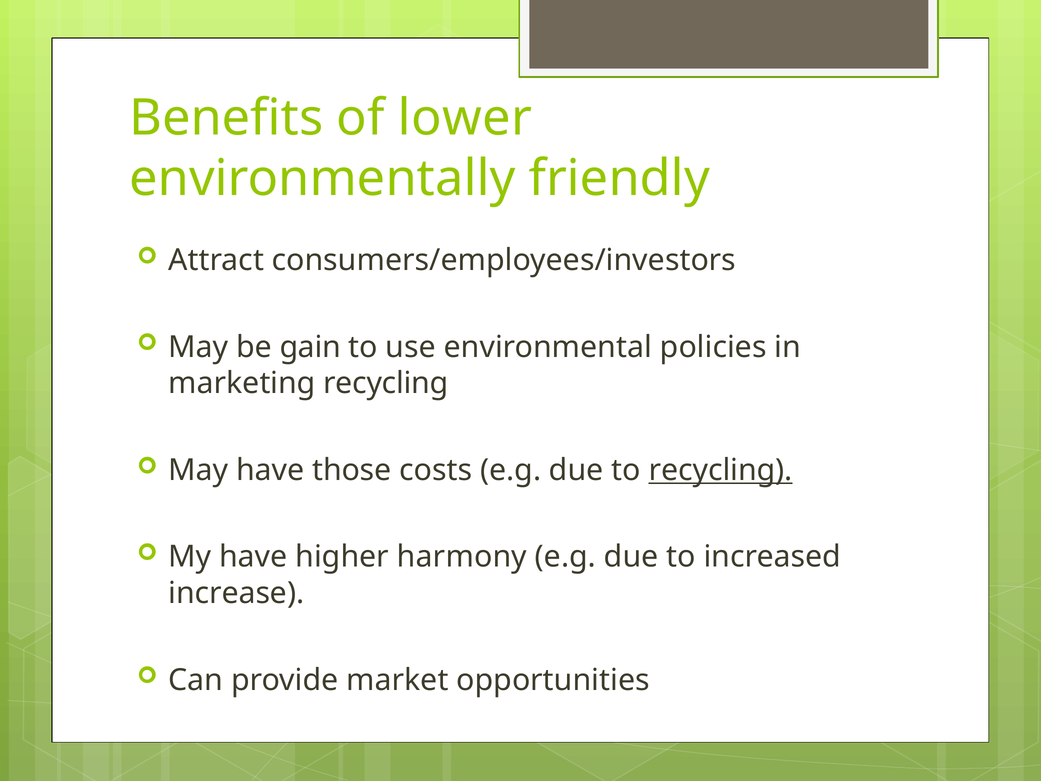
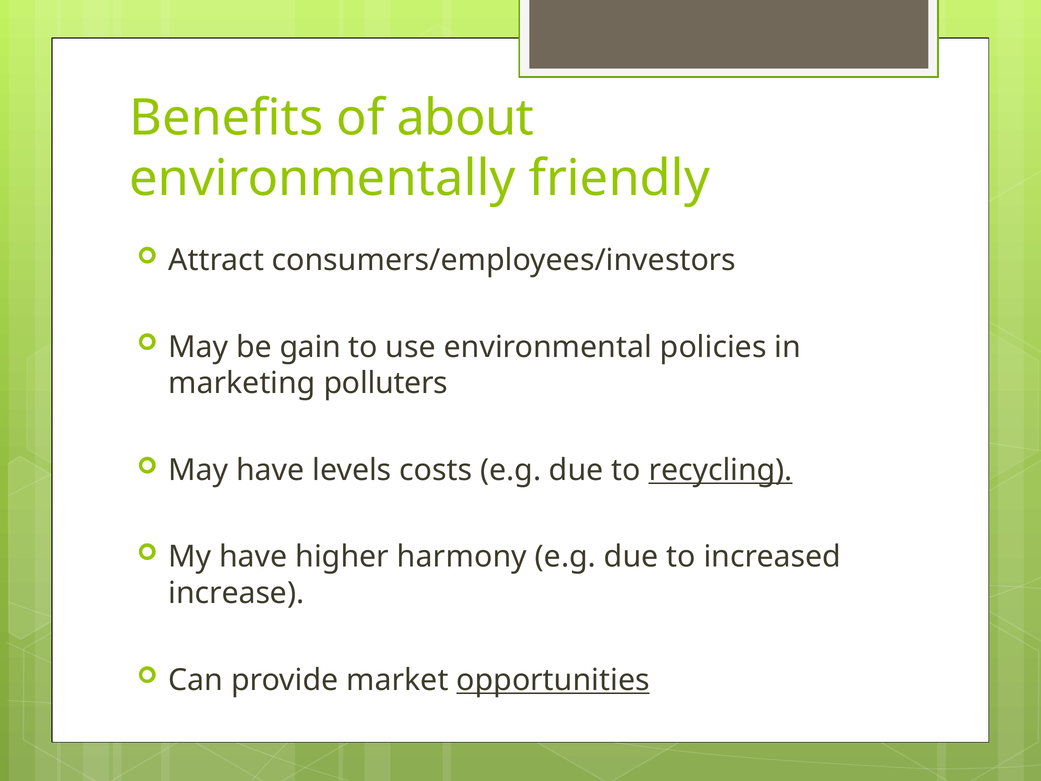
lower: lower -> about (465, 118)
marketing recycling: recycling -> polluters (386, 383)
those: those -> levels (352, 470)
opportunities underline: none -> present (553, 680)
